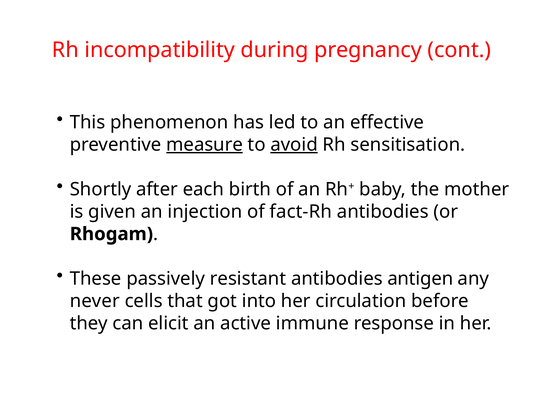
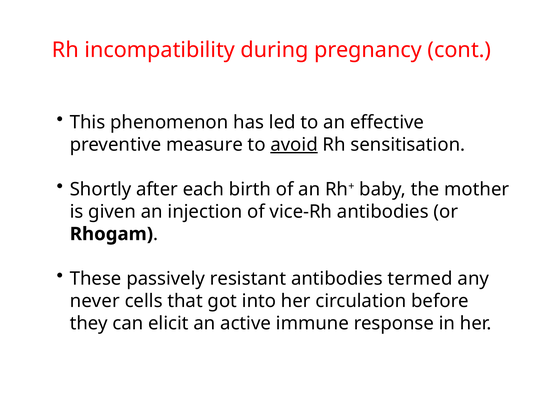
measure underline: present -> none (205, 144)
fact-Rh: fact-Rh -> vice-Rh (301, 211)
antigen: antigen -> termed (420, 278)
